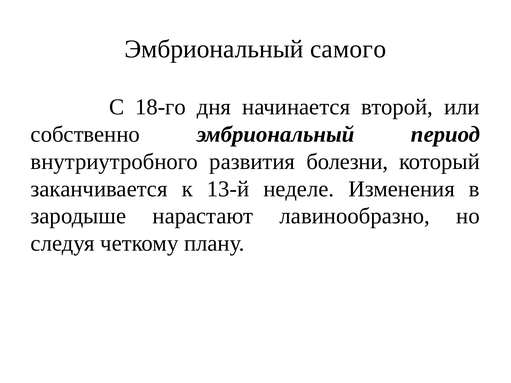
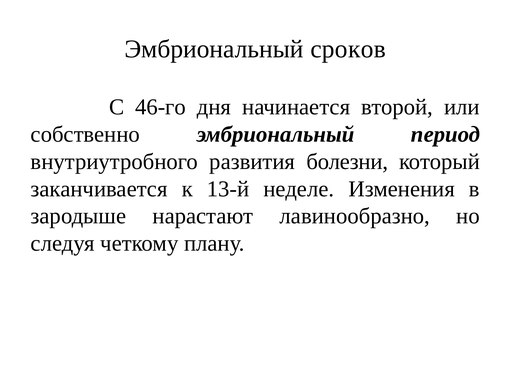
самого: самого -> сроков (348, 49)
18-го: 18-го -> 46-го (161, 107)
